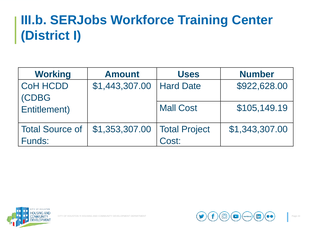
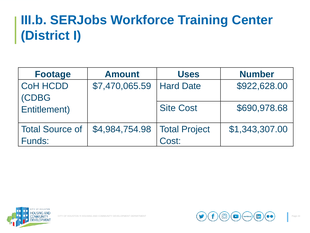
Working: Working -> Footage (53, 74)
$1,443,307.00: $1,443,307.00 -> $7,470,065.59 (122, 86)
Mall: Mall -> Site (168, 108)
$105,149.19: $105,149.19 -> $690,978.68 (262, 108)
$1,353,307.00: $1,353,307.00 -> $4,984,754.98 (122, 129)
